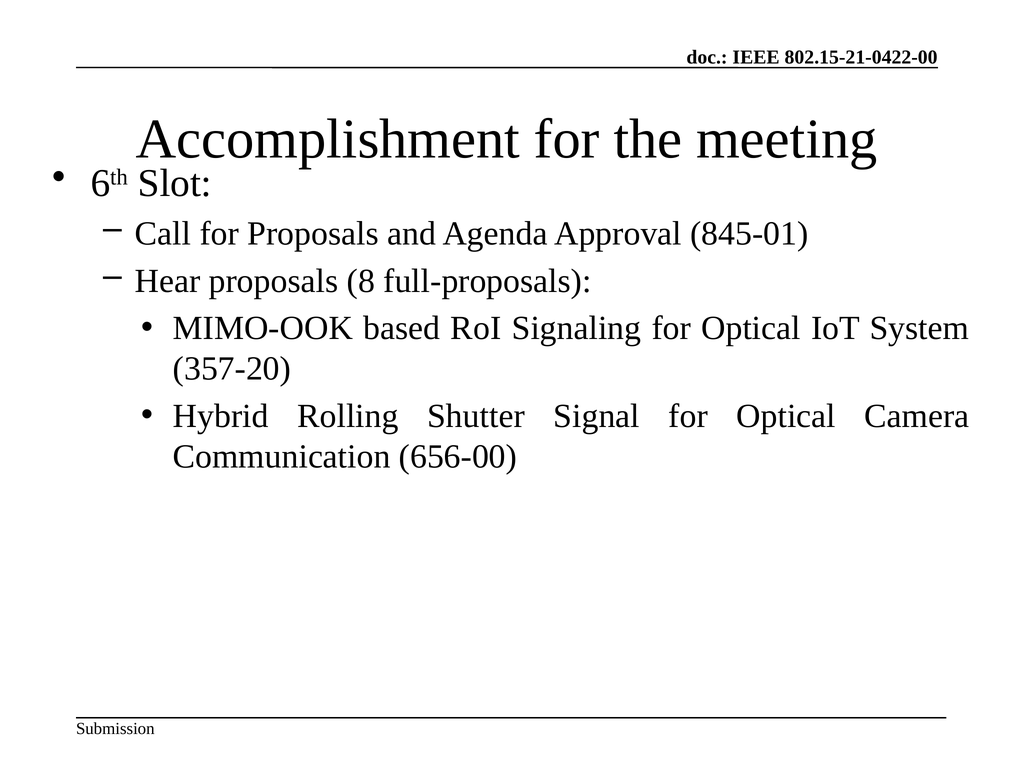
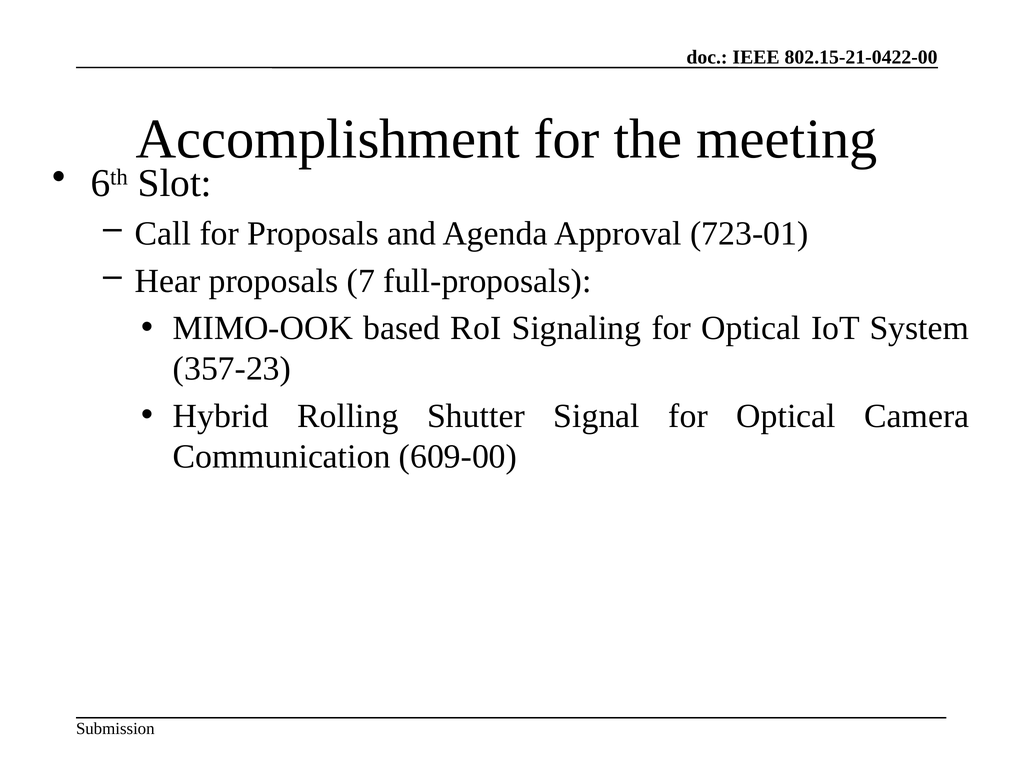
845-01: 845-01 -> 723-01 (749, 234)
8: 8 -> 7 (361, 281)
357-20: 357-20 -> 357-23 (232, 369)
656-00: 656-00 -> 609-00 (458, 457)
